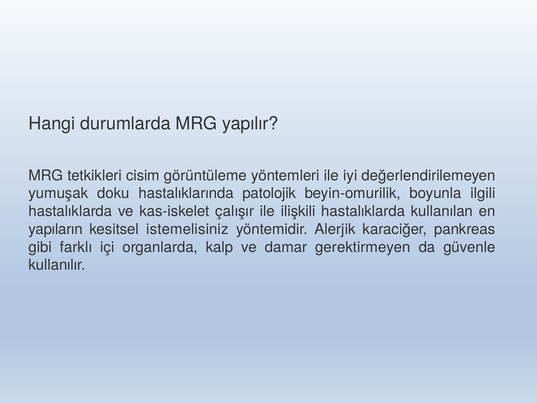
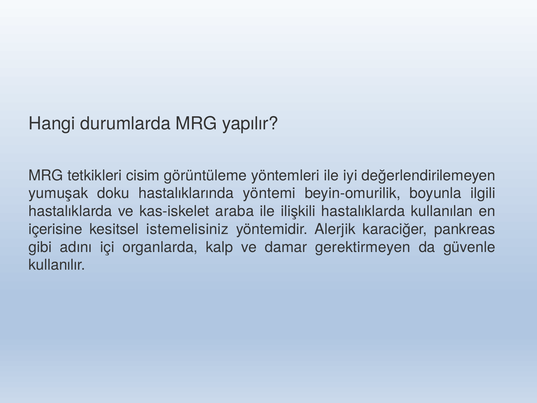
patolojik: patolojik -> yöntemi (269, 193)
çalışır: çalışır -> araba (235, 211)
yapıların: yapıların -> içerisine (56, 229)
farklı: farklı -> adını (76, 247)
